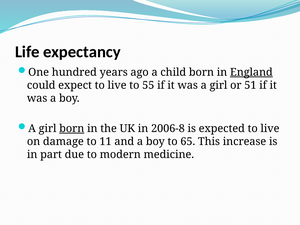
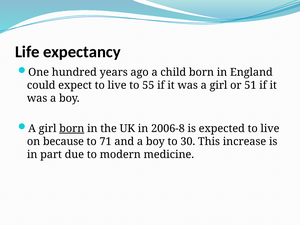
England underline: present -> none (251, 72)
damage: damage -> because (63, 142)
11: 11 -> 71 (106, 142)
65: 65 -> 30 (188, 142)
